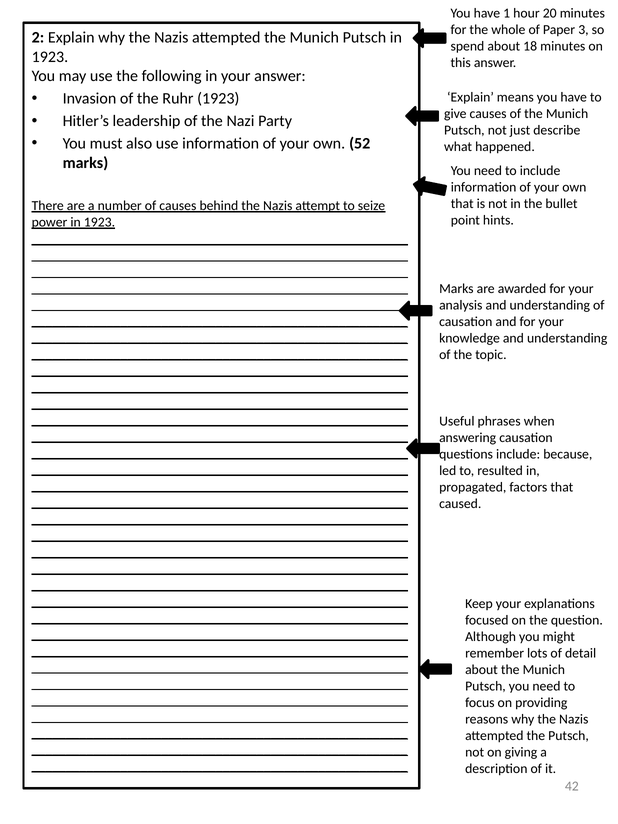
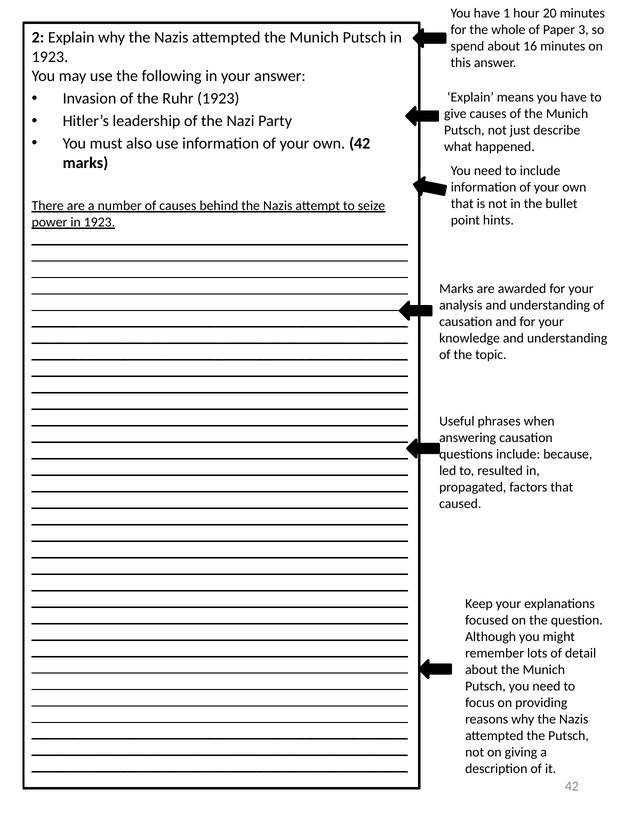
18: 18 -> 16 (530, 46)
own 52: 52 -> 42 (360, 144)
